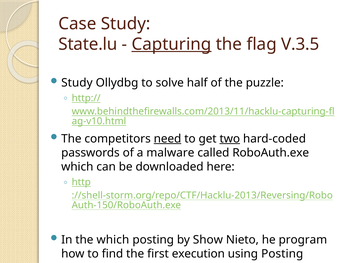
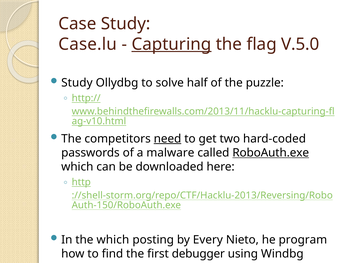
State.lu: State.lu -> Case.lu (88, 44)
V.3.5: V.3.5 -> V.5.0 (300, 44)
two underline: present -> none (230, 138)
RoboAuth.exe underline: none -> present (271, 152)
Show: Show -> Every (208, 239)
execution: execution -> debugger (198, 253)
using Posting: Posting -> Windbg (282, 253)
